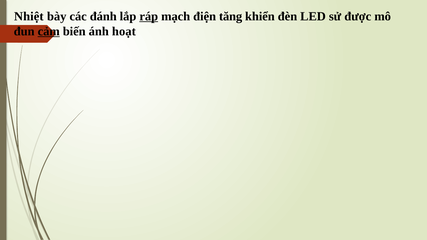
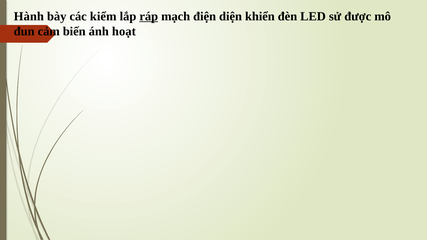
Nhiệt: Nhiệt -> Hành (29, 16)
đánh: đánh -> kiểm (103, 16)
tăng: tăng -> diện (231, 16)
cảm underline: present -> none (49, 31)
